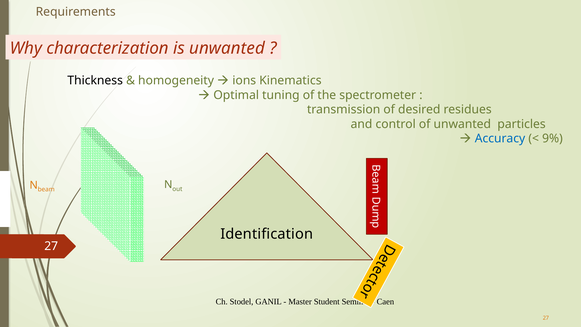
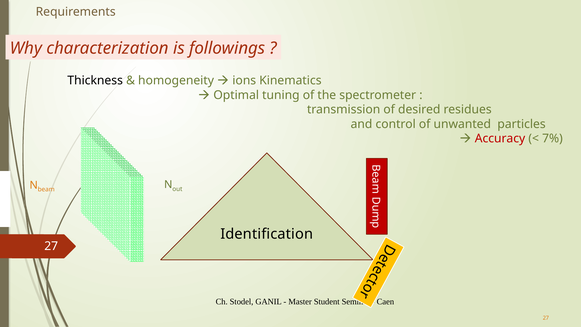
is unwanted: unwanted -> followings (227, 48)
Accuracy colour: blue -> red (500, 139)
9%: 9% -> 7% (552, 139)
